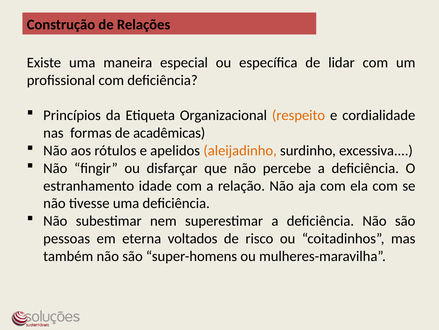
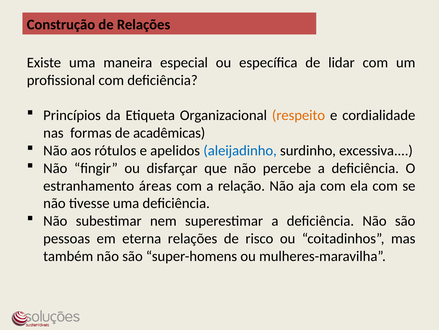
aleijadinho colour: orange -> blue (240, 150)
idade: idade -> áreas (155, 185)
eterna voltados: voltados -> relações (193, 238)
